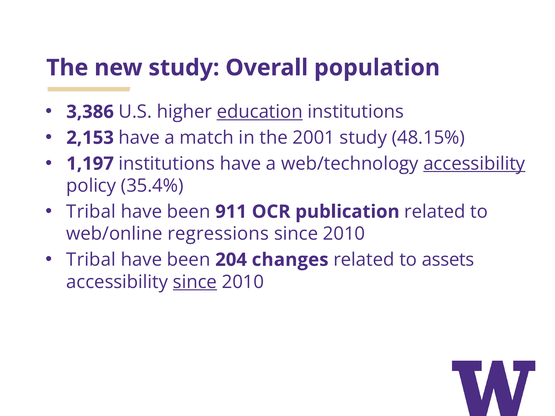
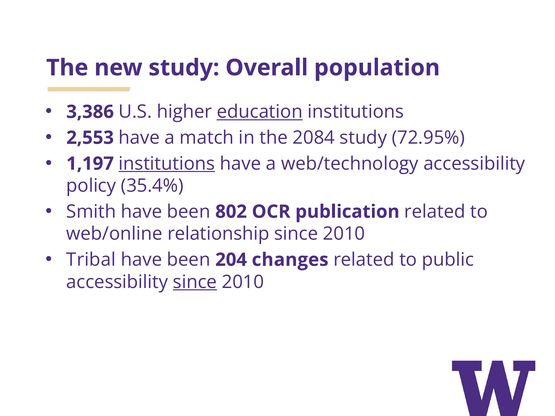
2,153: 2,153 -> 2,553 (90, 138)
2001: 2001 -> 2084 (314, 138)
48.15%: 48.15% -> 72.95% (428, 138)
institutions underline: none -> present (167, 164)
accessibility underline: present -> none (474, 164)
Tribal: Tribal -> Smith (91, 212)
911: 911 -> 802 (231, 212)
regressions: regressions -> relationship (218, 234)
assets: assets -> public (448, 260)
